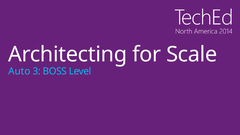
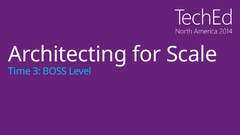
Auto: Auto -> Time (19, 71)
